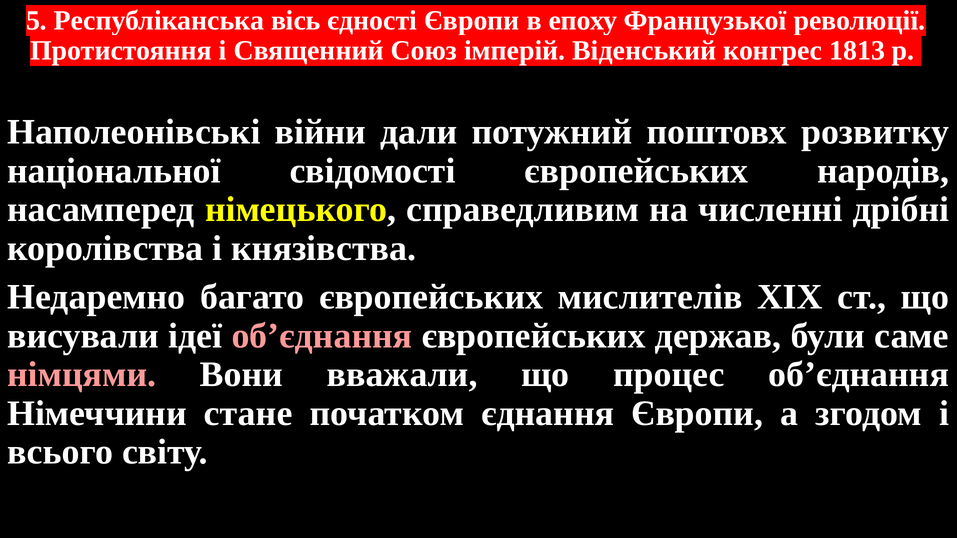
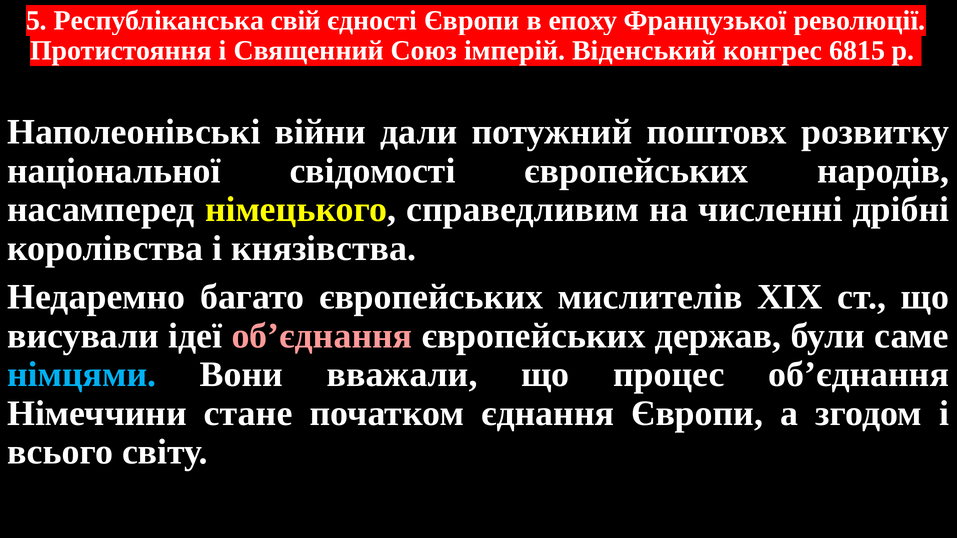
вісь: вісь -> свій (296, 21)
1813: 1813 -> 6815 (857, 51)
німцями colour: pink -> light blue (82, 375)
